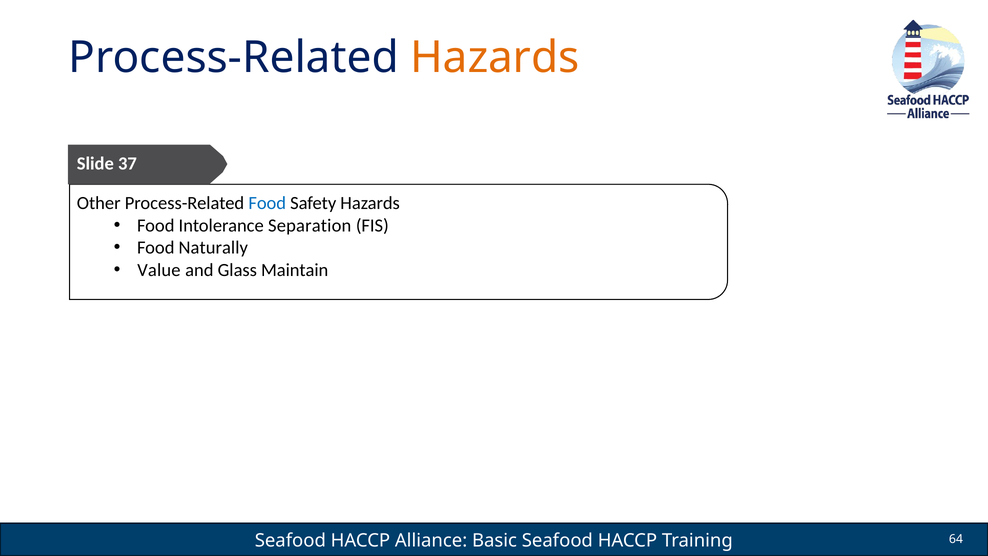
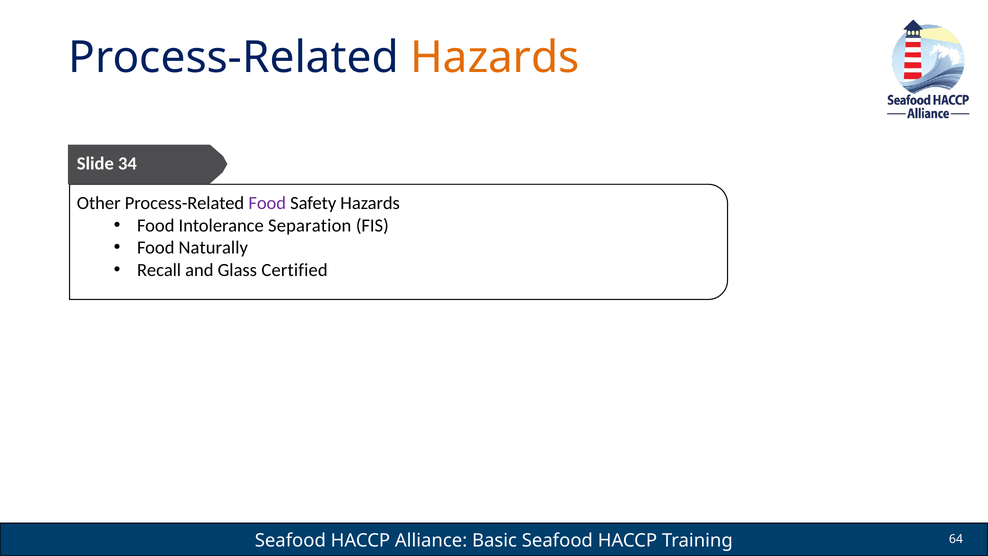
37: 37 -> 34 (127, 164)
Food colour: blue -> purple (267, 203)
Value: Value -> Recall (159, 270)
Maintain: Maintain -> Certified (295, 270)
